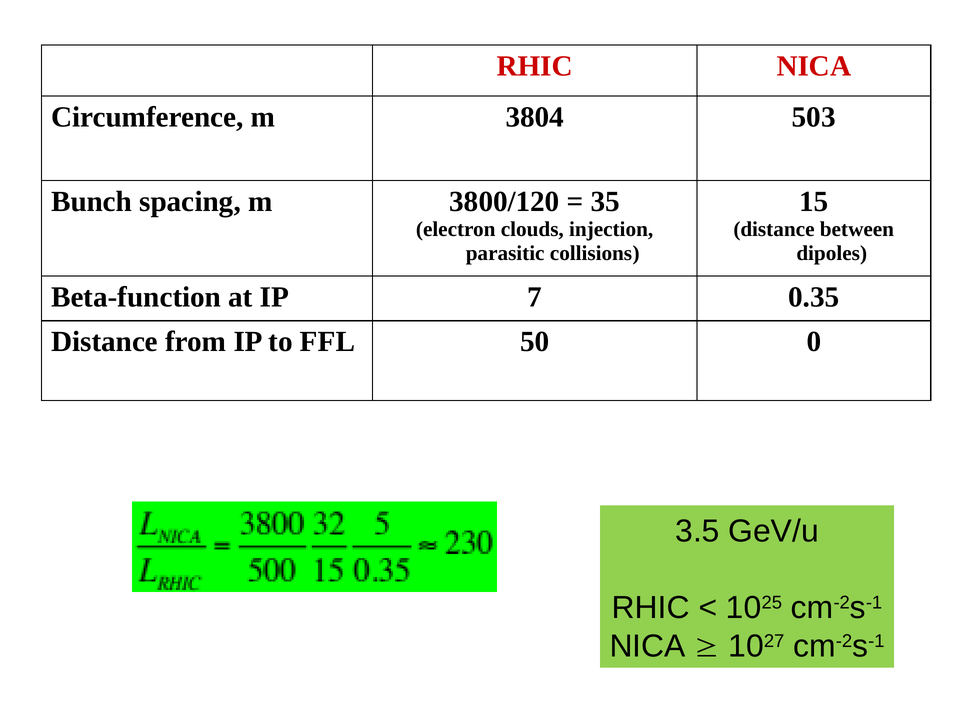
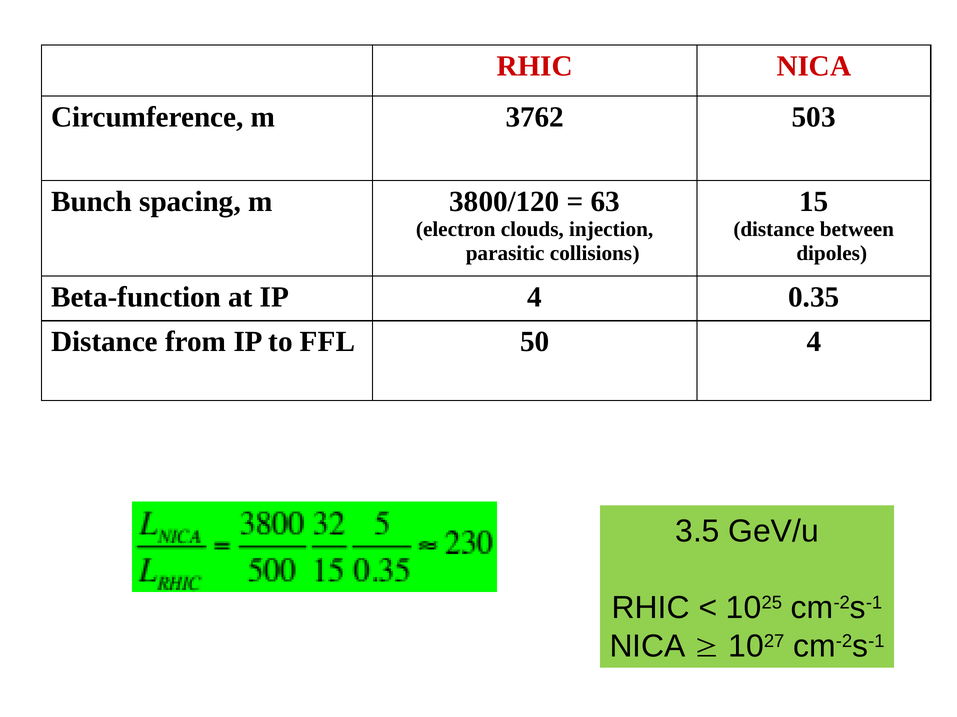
3804: 3804 -> 3762 (535, 117)
35: 35 -> 63 (605, 202)
IP 7: 7 -> 4 (535, 297)
50 0: 0 -> 4 (814, 342)
